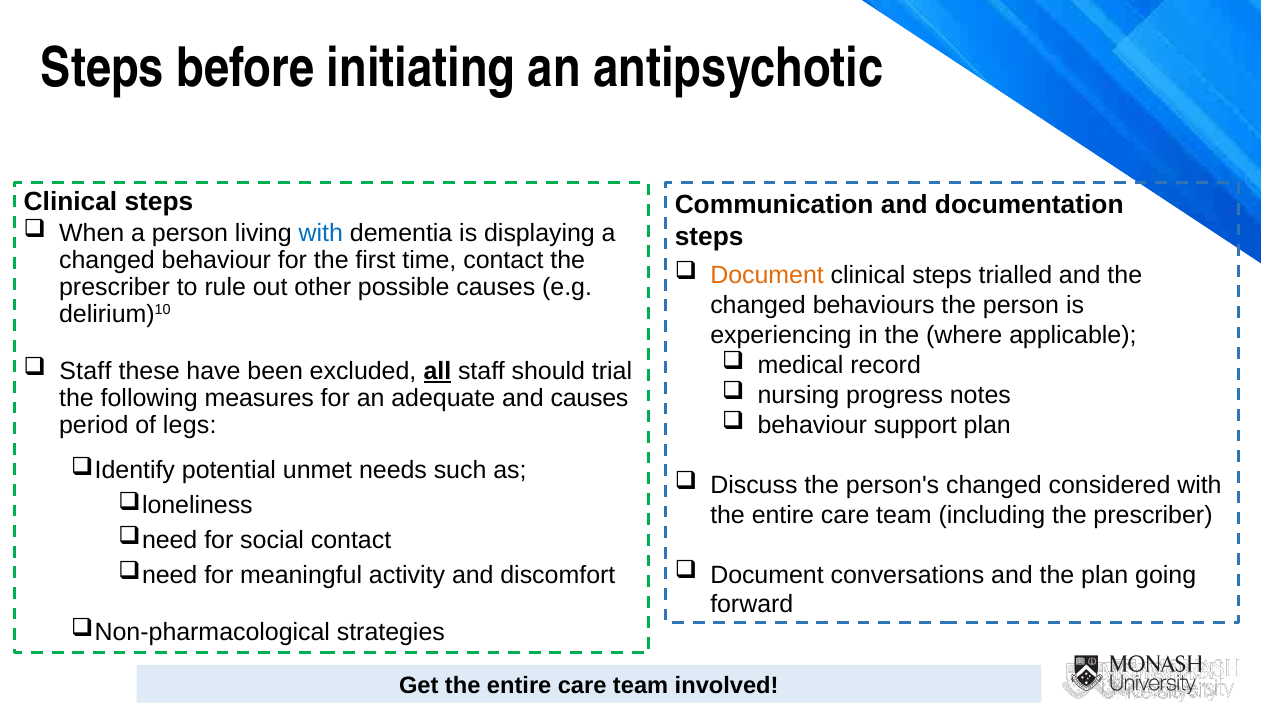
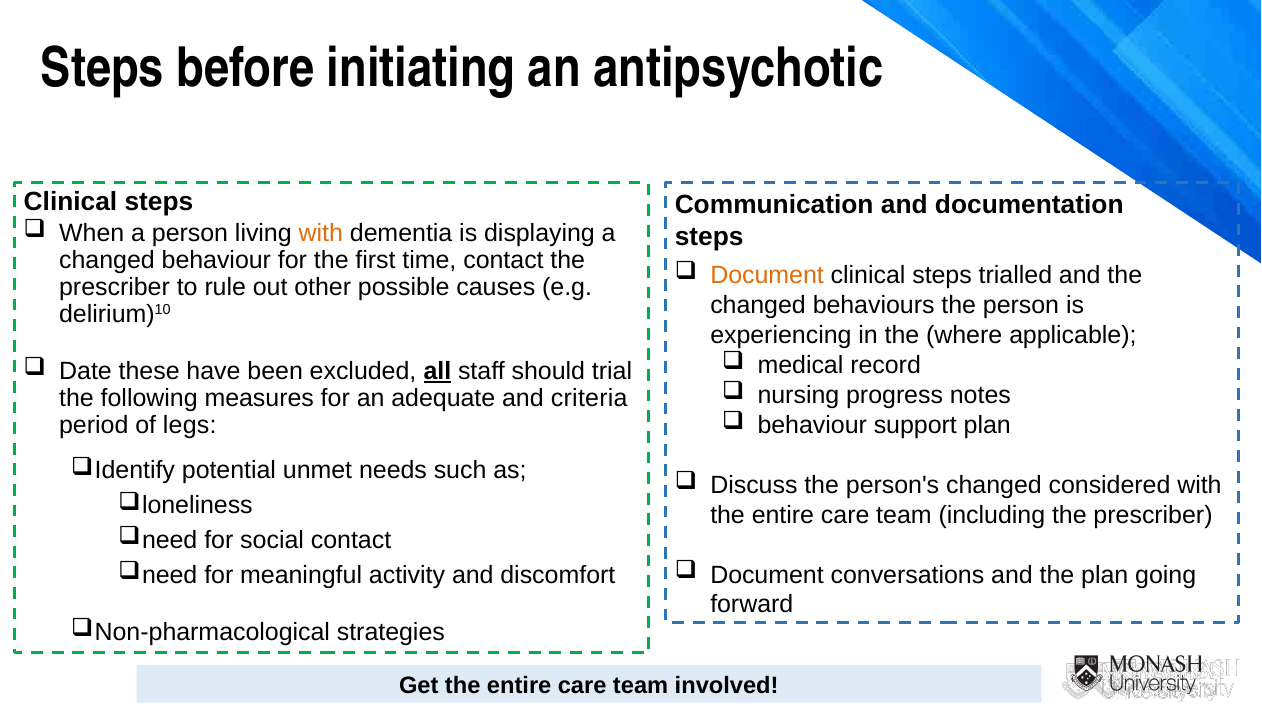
with colour: blue -> orange (321, 233)
Staff: Staff -> Date (86, 371)
and causes: causes -> criteria (589, 398)
